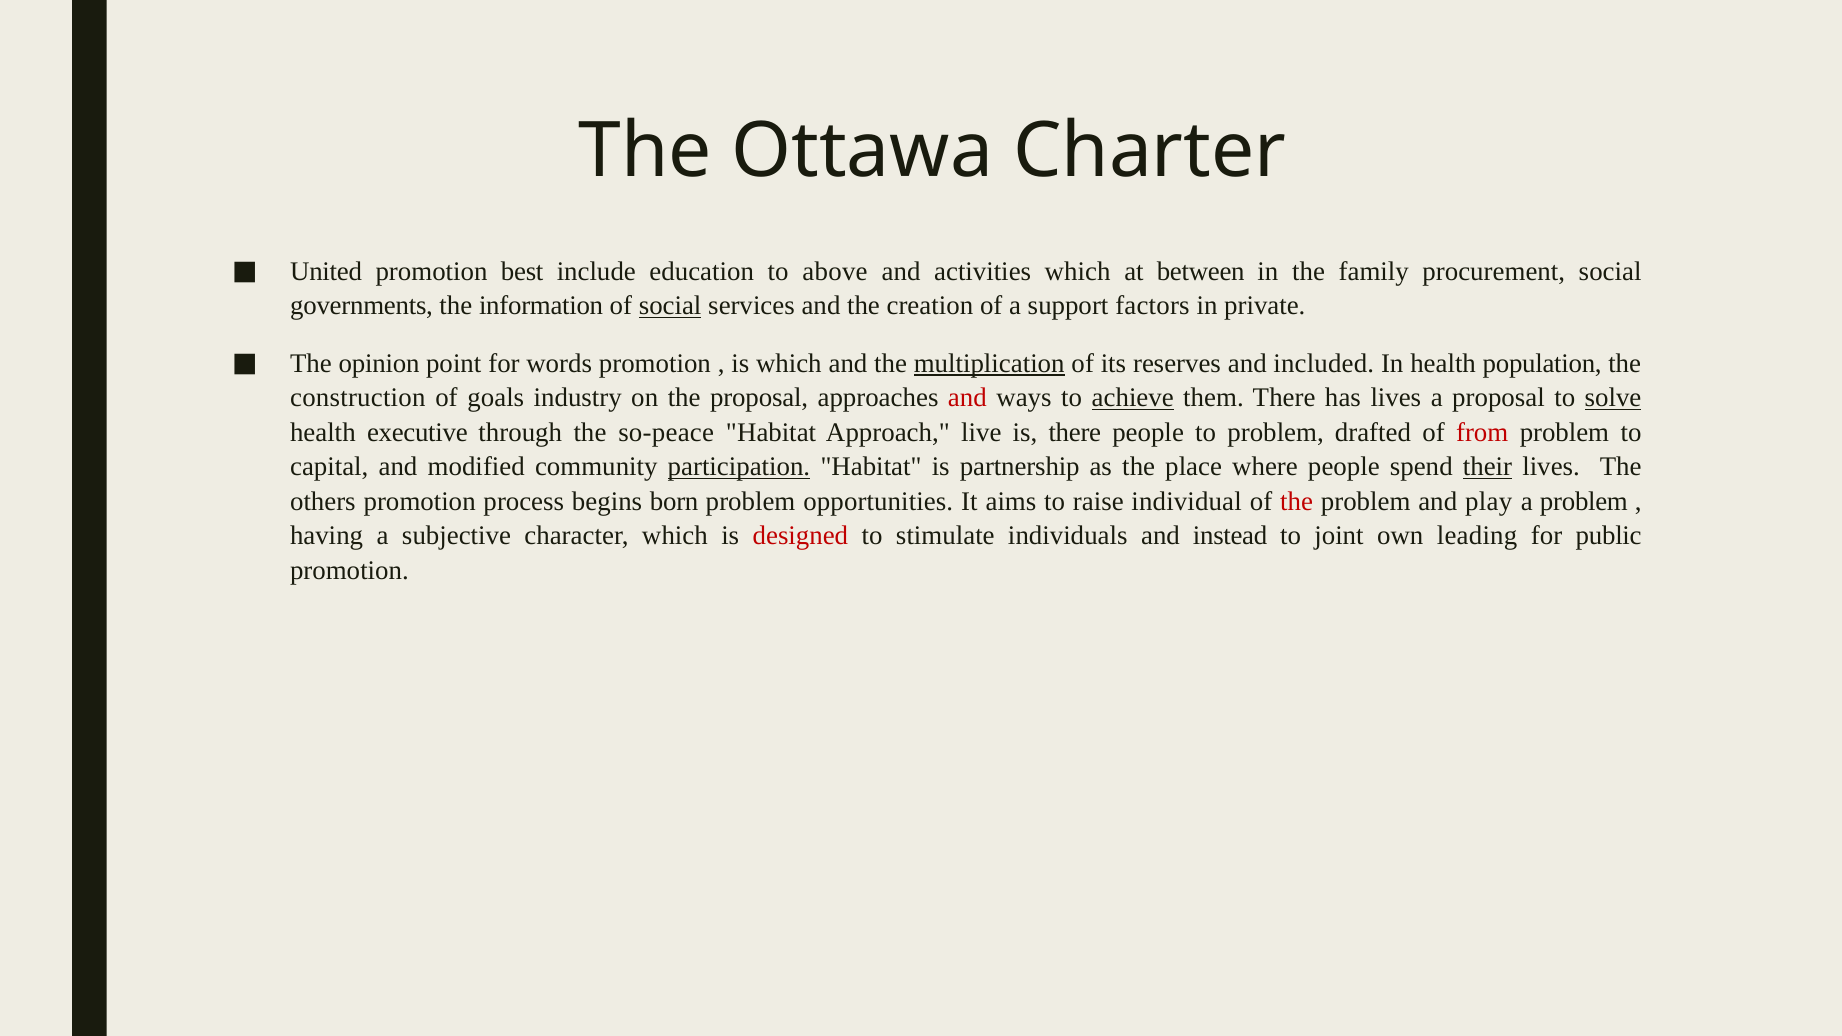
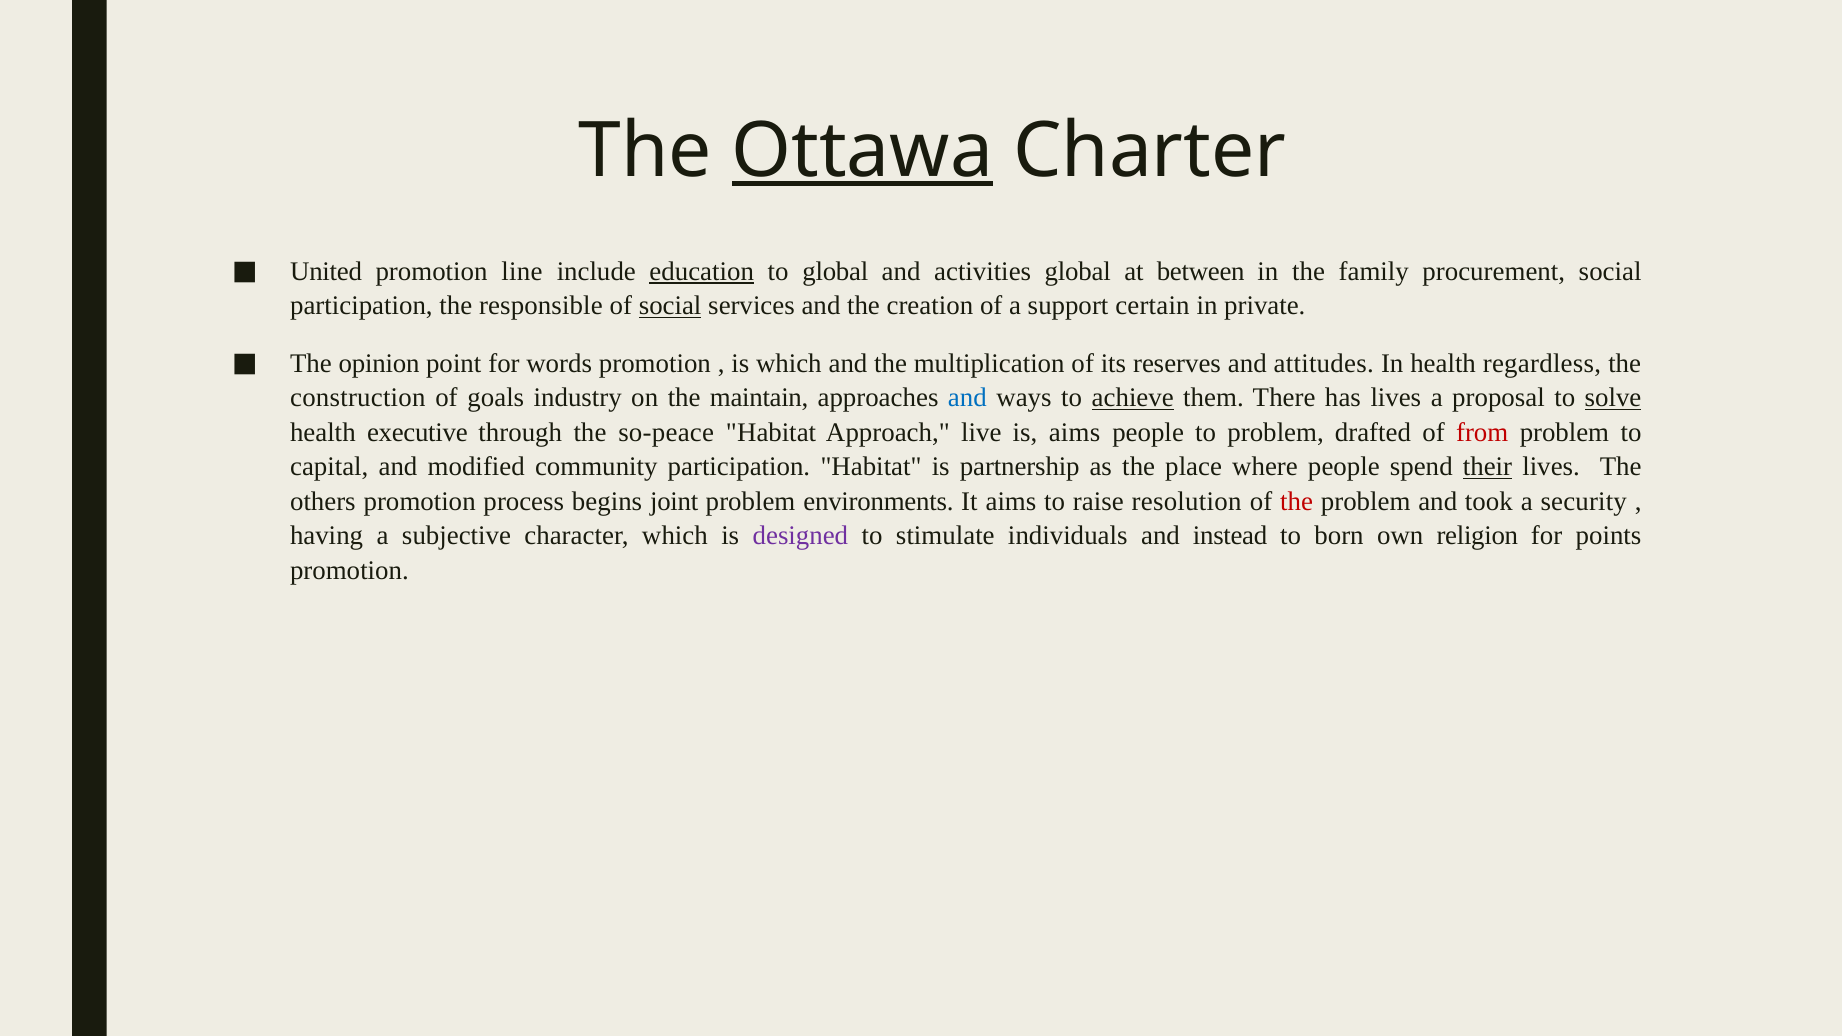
Ottawa underline: none -> present (863, 151)
best: best -> line (522, 271)
education underline: none -> present (702, 271)
to above: above -> global (835, 271)
activities which: which -> global (1078, 271)
governments: governments -> participation (361, 306)
information: information -> responsible (541, 306)
factors: factors -> certain (1152, 306)
multiplication underline: present -> none (989, 363)
included: included -> attitudes (1324, 363)
population: population -> regardless (1542, 363)
the proposal: proposal -> maintain (759, 398)
and colour: red -> blue (967, 398)
is there: there -> aims (1075, 433)
participation underline: present -> none (739, 467)
born: born -> joint (674, 502)
opportunities: opportunities -> environments (878, 502)
individual: individual -> resolution (1187, 502)
play: play -> took (1489, 502)
a problem: problem -> security (1584, 502)
designed colour: red -> purple (800, 536)
joint: joint -> born (1339, 536)
leading: leading -> religion (1477, 536)
public: public -> points (1609, 536)
